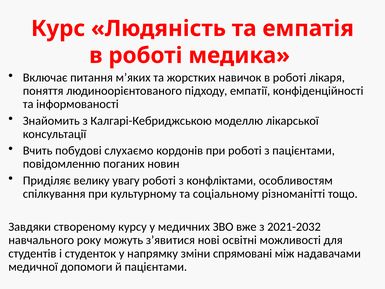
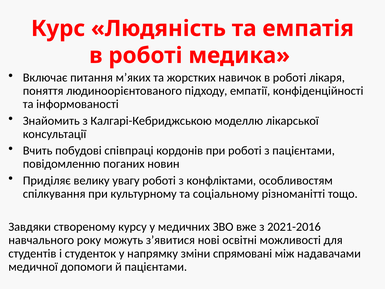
слухаємо: слухаємо -> співпраці (129, 150)
2021-2032: 2021-2032 -> 2021-2016 (294, 227)
